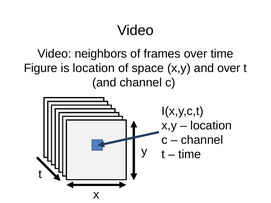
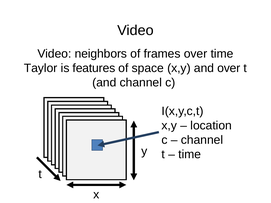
Figure: Figure -> Taylor (41, 68)
is location: location -> features (94, 68)
